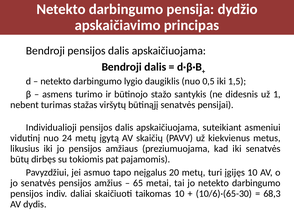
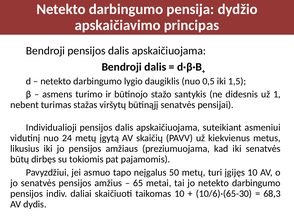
20: 20 -> 50 (174, 172)
